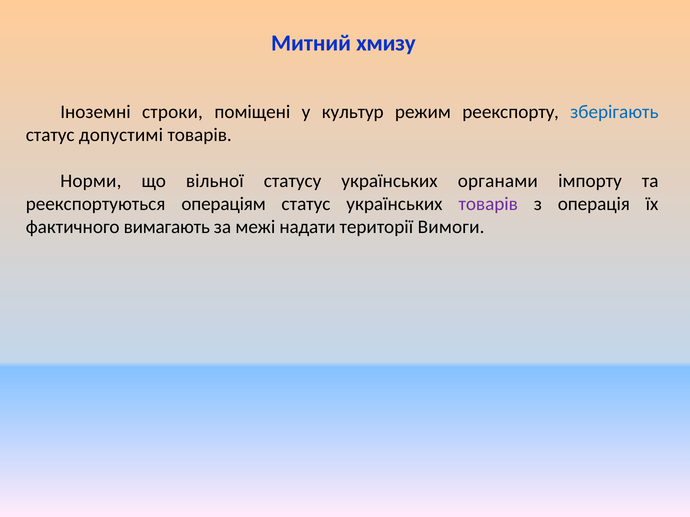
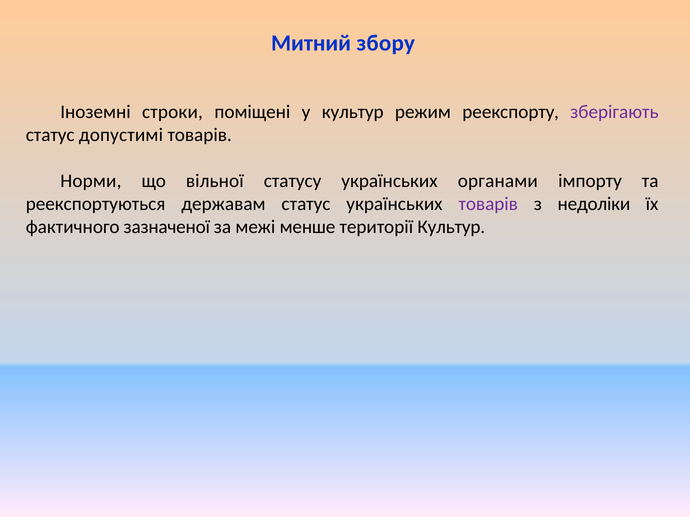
хмизу: хмизу -> збору (386, 43)
зберігають colour: blue -> purple (614, 112)
операціям: операціям -> державам (223, 204)
операція: операція -> недоліки (594, 204)
вимагають: вимагають -> зазначеної (167, 227)
надати: надати -> менше (308, 227)
території Вимоги: Вимоги -> Культур (451, 227)
